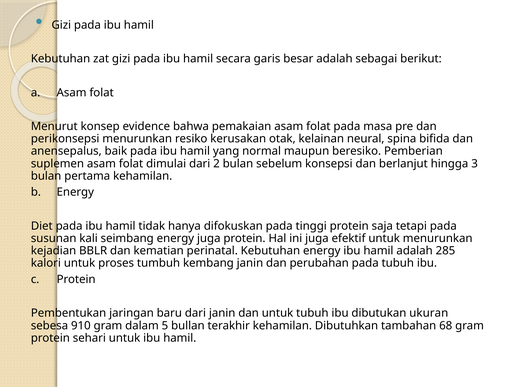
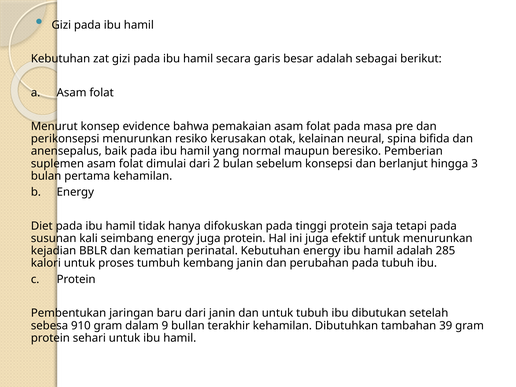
ukuran: ukuran -> setelah (429, 313)
5: 5 -> 9 (165, 326)
68: 68 -> 39 (446, 326)
